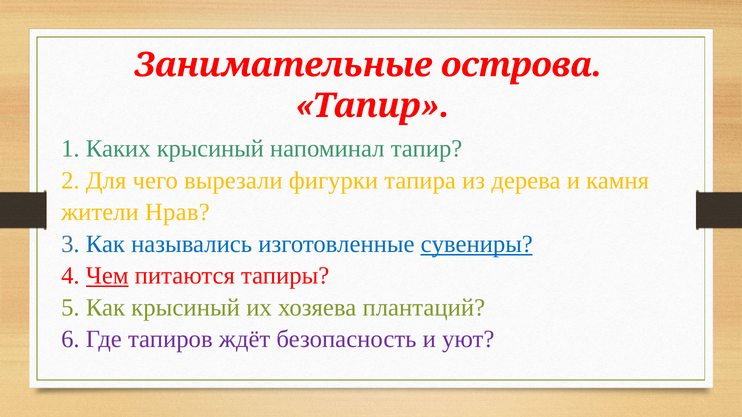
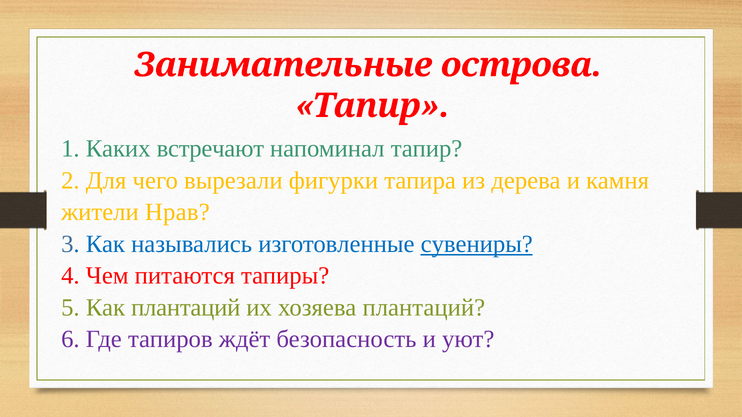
Каких крысиный: крысиный -> встречают (210, 149)
Чем underline: present -> none (107, 276)
Как крысиный: крысиный -> плантаций (186, 308)
